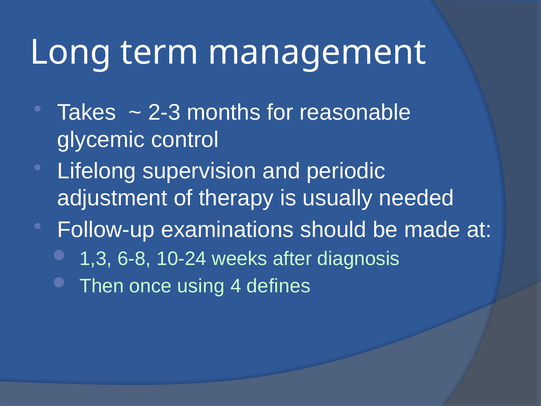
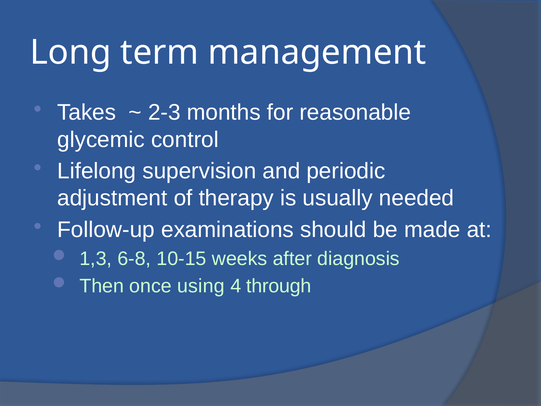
10-24: 10-24 -> 10-15 (182, 259)
defines: defines -> through (279, 286)
